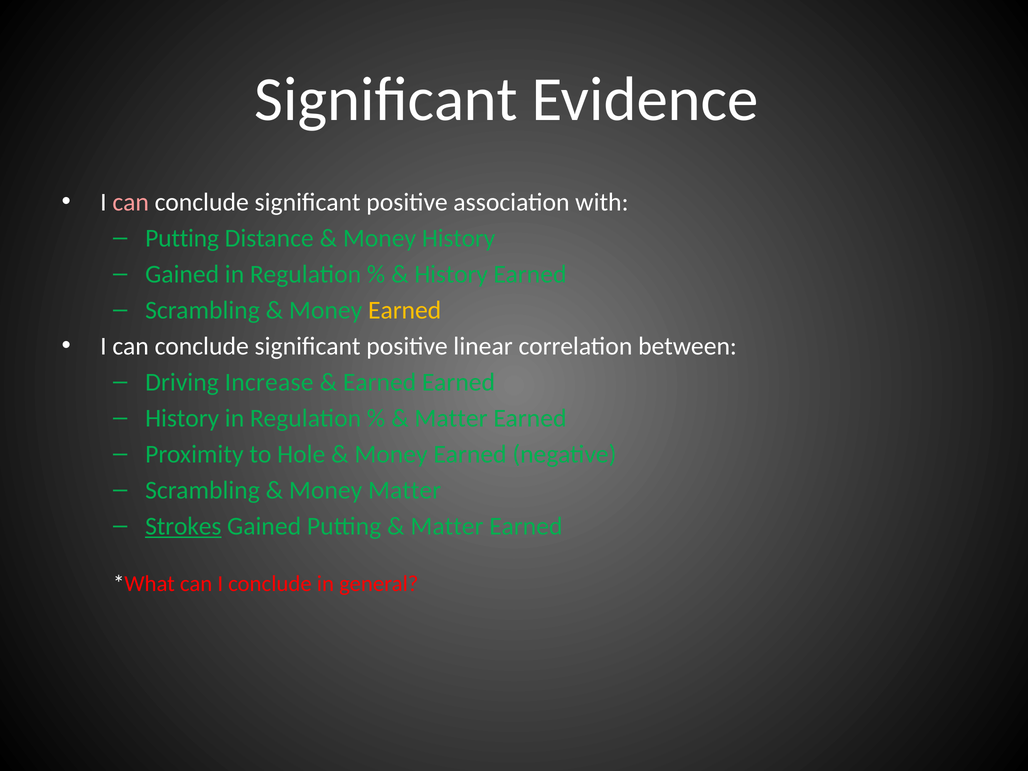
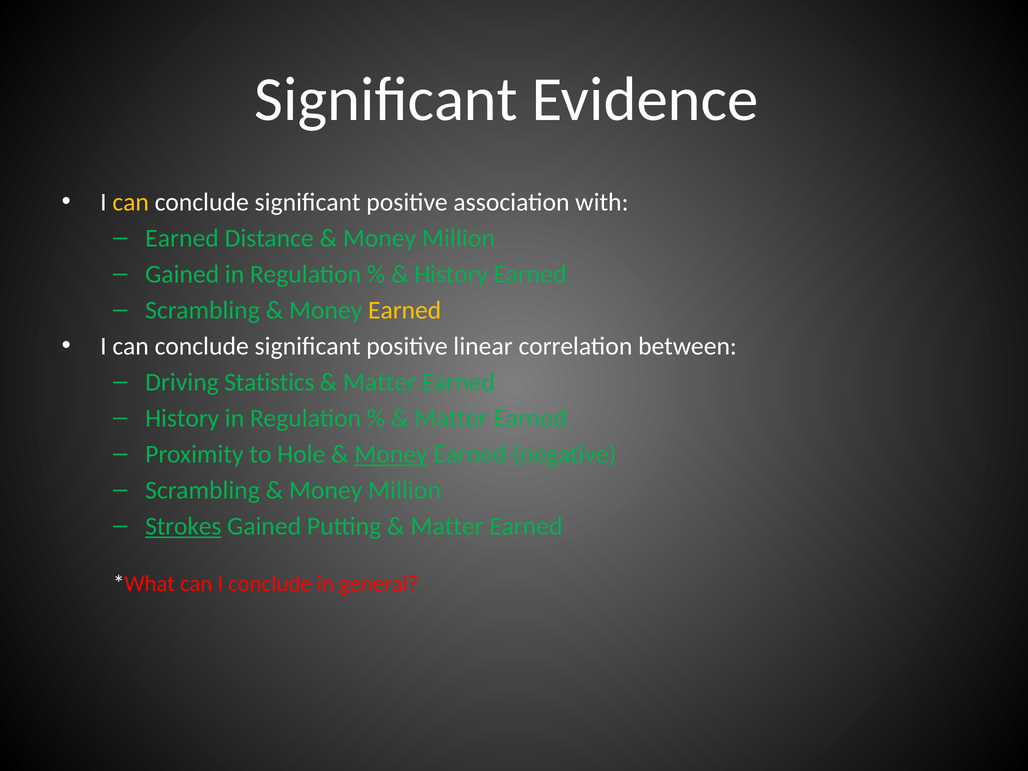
can colour: pink -> yellow (131, 202)
Putting: Putting -> Earned (182, 238)
History: History -> Million (458, 238)
Increase: Increase -> Statistics (269, 382)
Earned: Earned -> Matter (380, 382)
Money underline: none -> present (391, 454)
Matter: Matter -> Million (405, 490)
